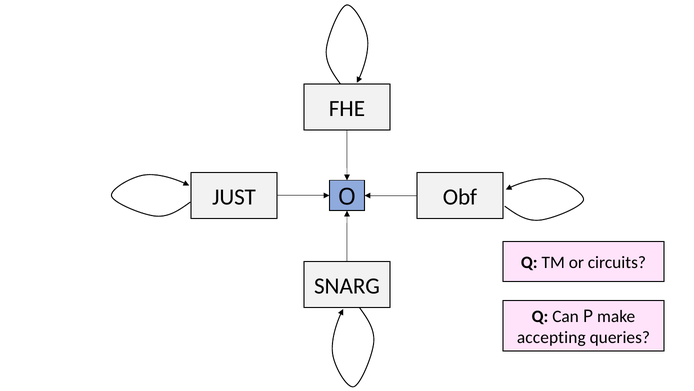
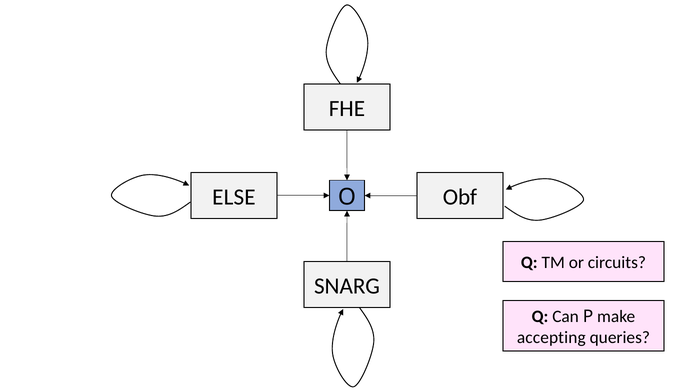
JUST: JUST -> ELSE (234, 197)
